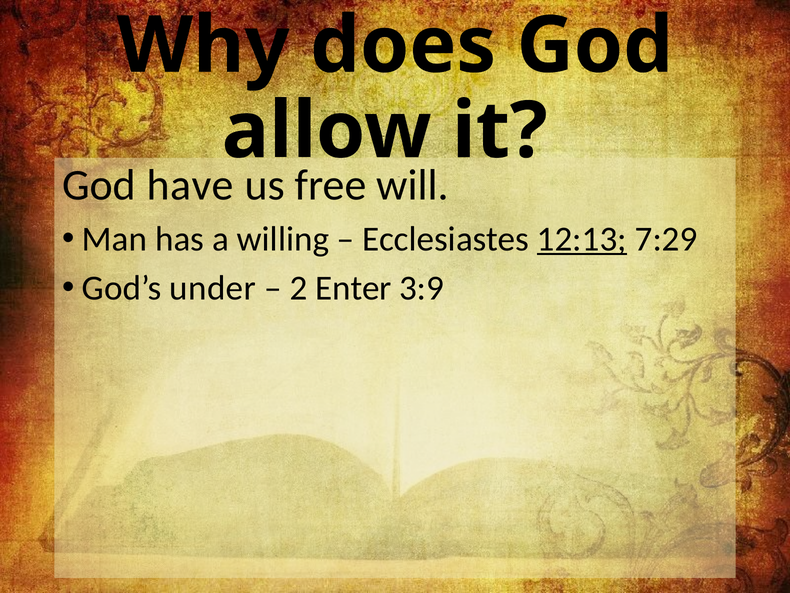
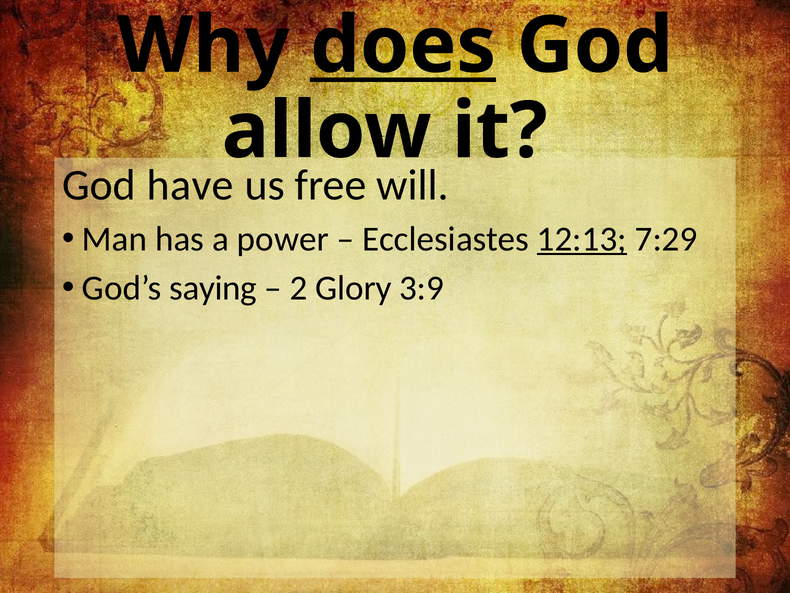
does underline: none -> present (403, 46)
willing: willing -> power (283, 239)
under: under -> saying (213, 288)
Enter: Enter -> Glory (353, 288)
